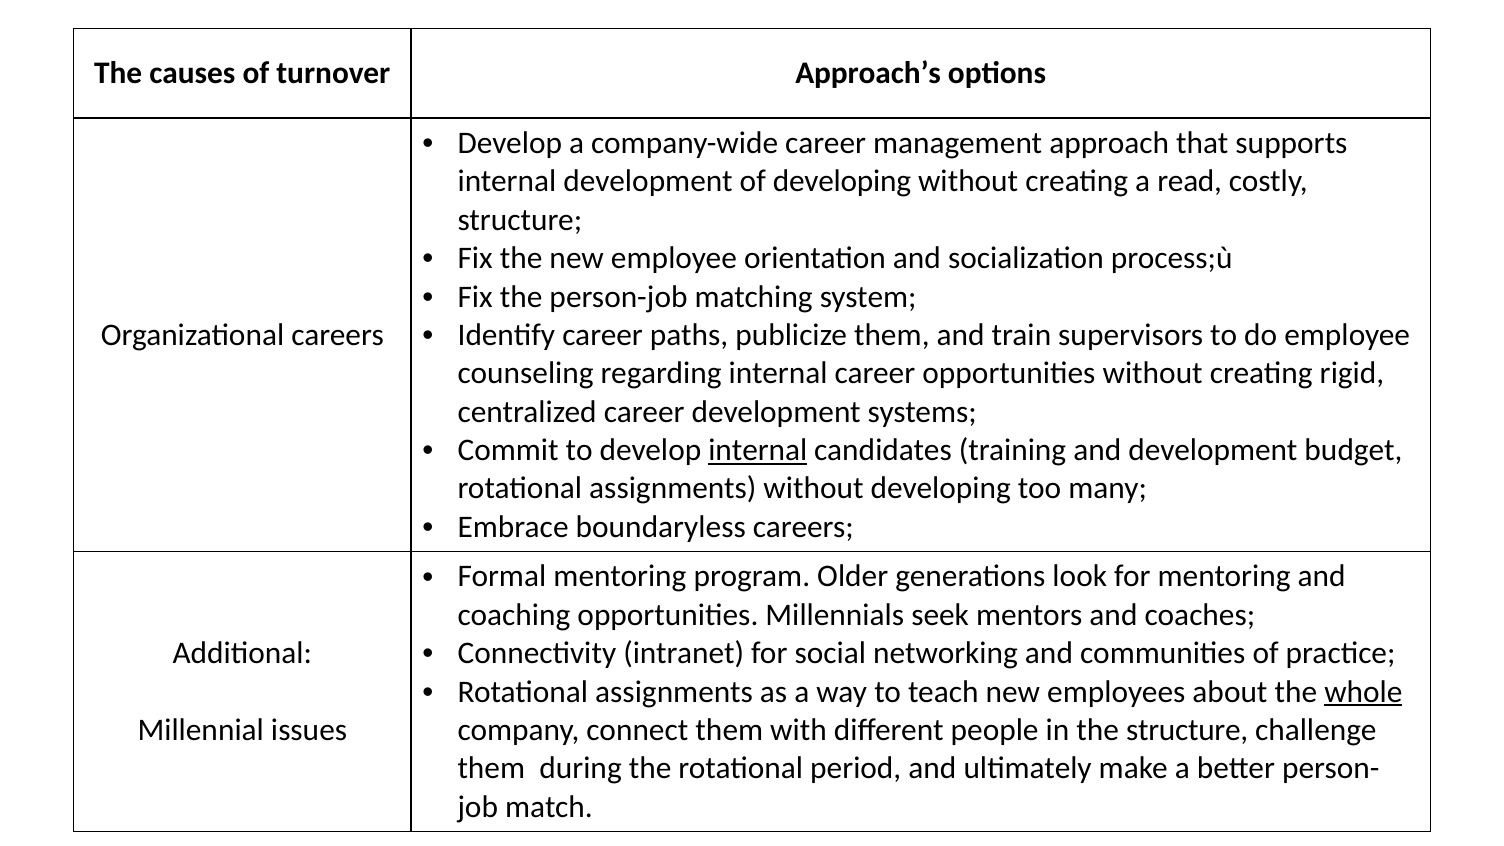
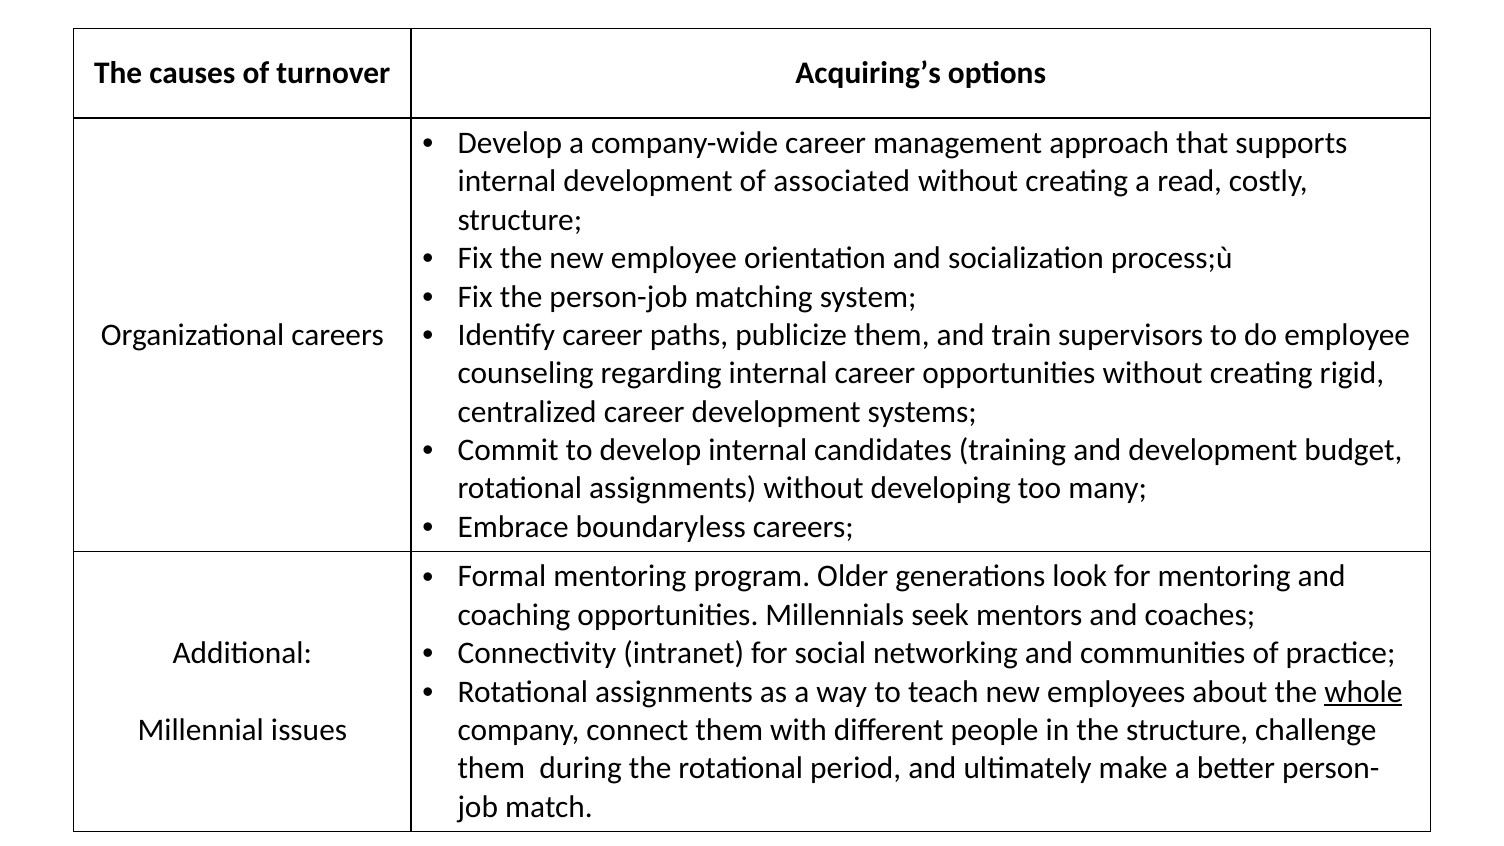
Approach’s: Approach’s -> Acquiring’s (868, 74)
of developing: developing -> associated (842, 182)
internal underline: present -> none (758, 450)
